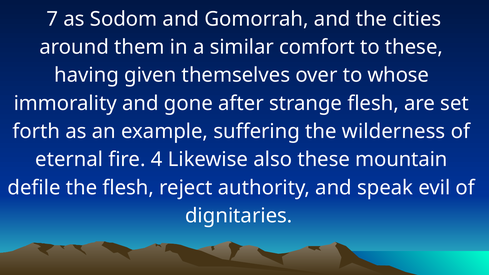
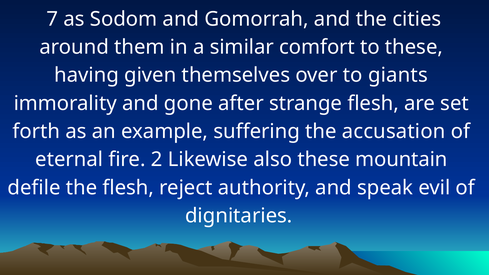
whose: whose -> giants (398, 75)
wilderness: wilderness -> accusation (394, 131)
4: 4 -> 2 (157, 160)
